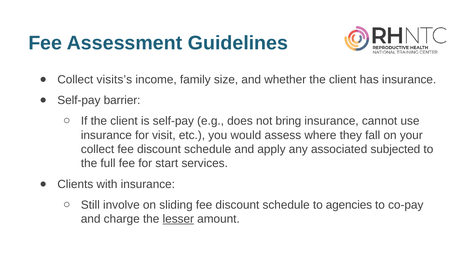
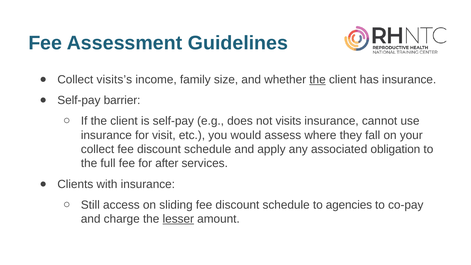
the underline: none -> present (318, 80)
bring: bring -> visits (288, 121)
subjected: subjected -> obligation (395, 149)
start: start -> after (167, 163)
involve: involve -> access (121, 205)
